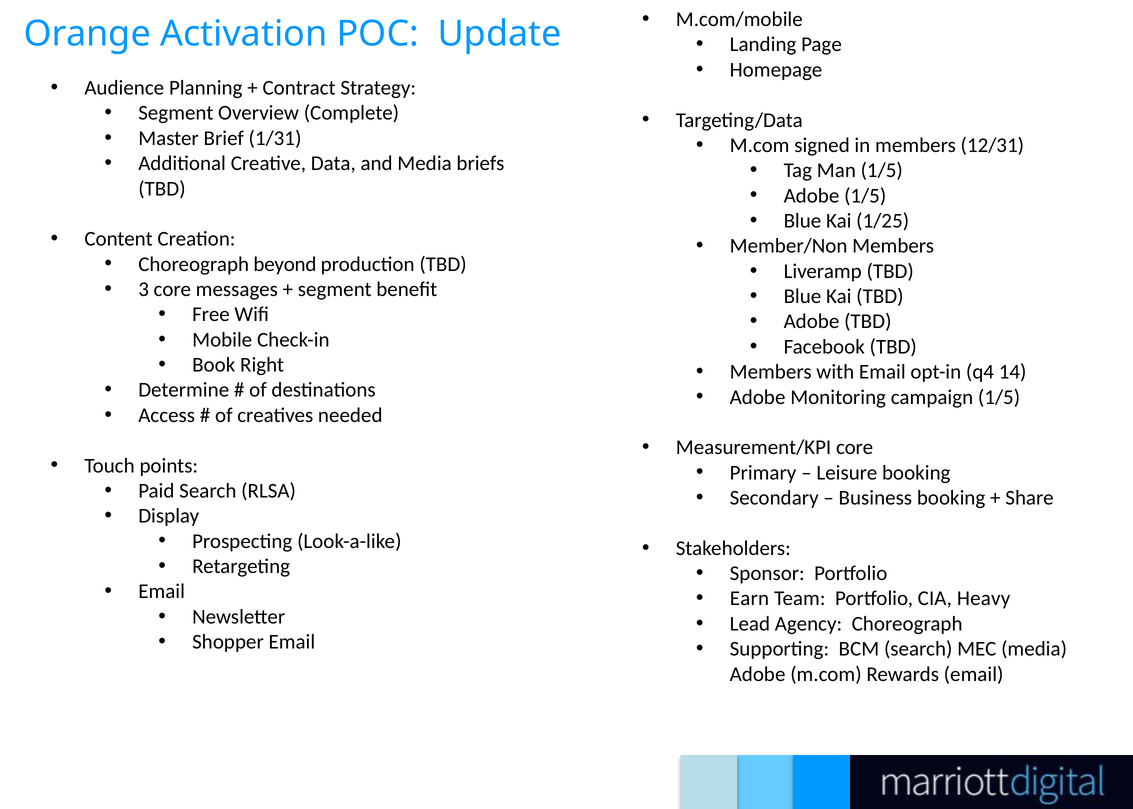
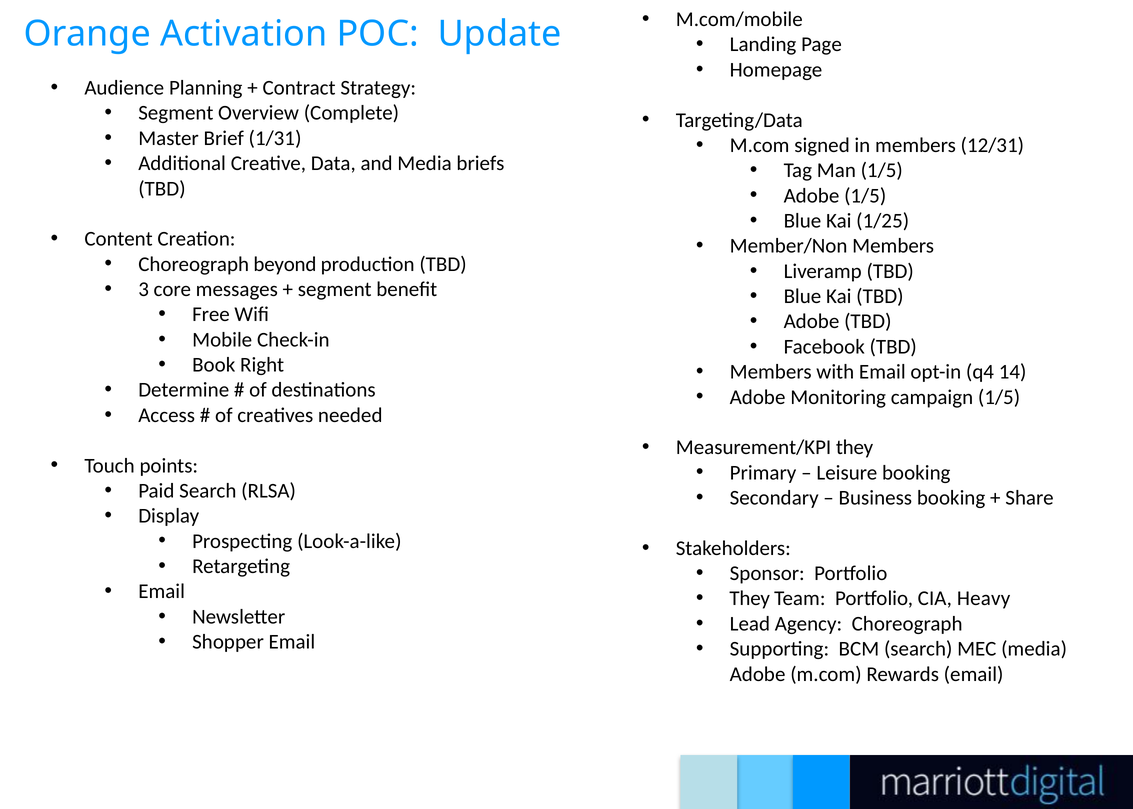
Measurement/KPI core: core -> they (855, 448)
Earn: Earn -> They (750, 599)
